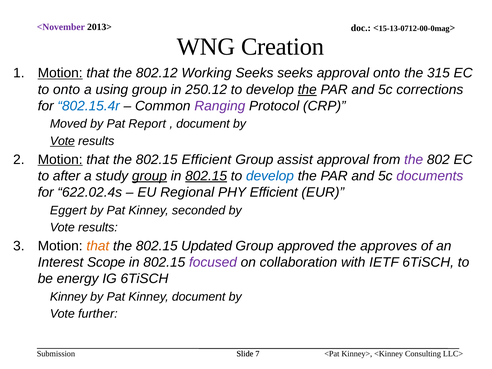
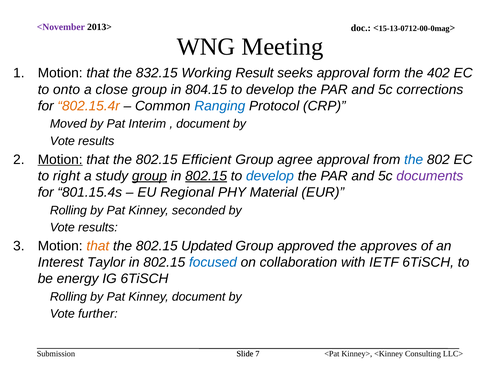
Creation: Creation -> Meeting (282, 47)
Motion underline: present -> none (60, 73)
802.12: 802.12 -> 832.15 (157, 73)
Working Seeks: Seeks -> Result (254, 73)
approval onto: onto -> form (387, 73)
315: 315 -> 402 (438, 73)
using: using -> close (112, 90)
250.12: 250.12 -> 804.15 (206, 90)
the underline: present -> none (307, 90)
802.15.4r colour: blue -> orange (89, 106)
Ranging colour: purple -> blue (220, 106)
Report: Report -> Interim (147, 124)
Vote underline: present -> none (62, 141)
assist: assist -> agree (295, 160)
the colour: purple -> blue (414, 160)
after: after -> right (67, 176)
622.02.4s: 622.02.4s -> 801.15.4s (90, 192)
PHY Efficient: Efficient -> Material (274, 192)
Eggert: Eggert -> Rolling (68, 210)
Scope: Scope -> Taylor (106, 262)
focused colour: purple -> blue (213, 262)
Kinney: Kinney -> Rolling (68, 297)
